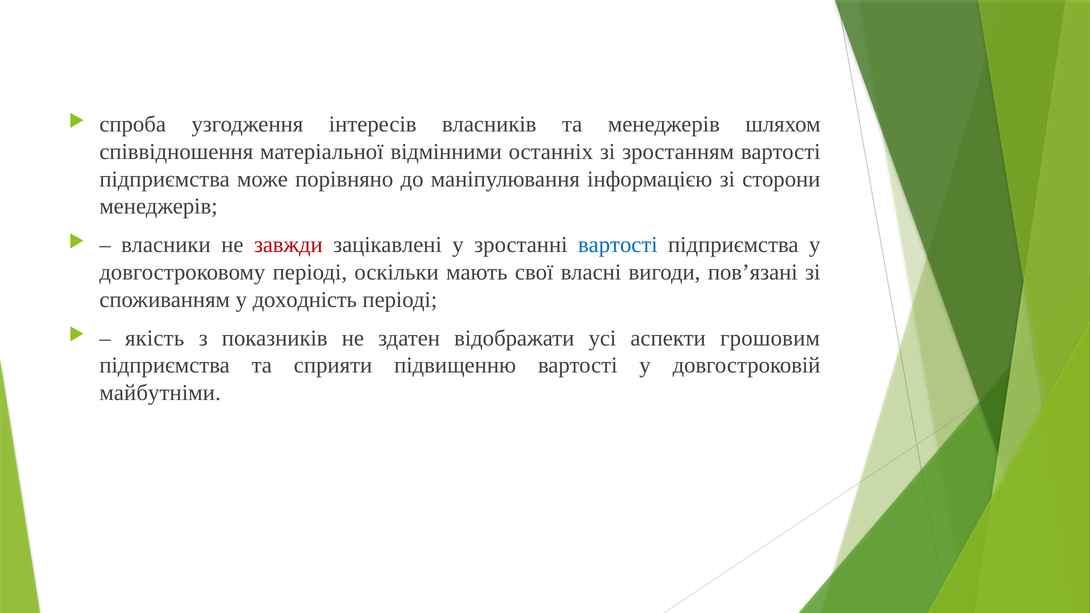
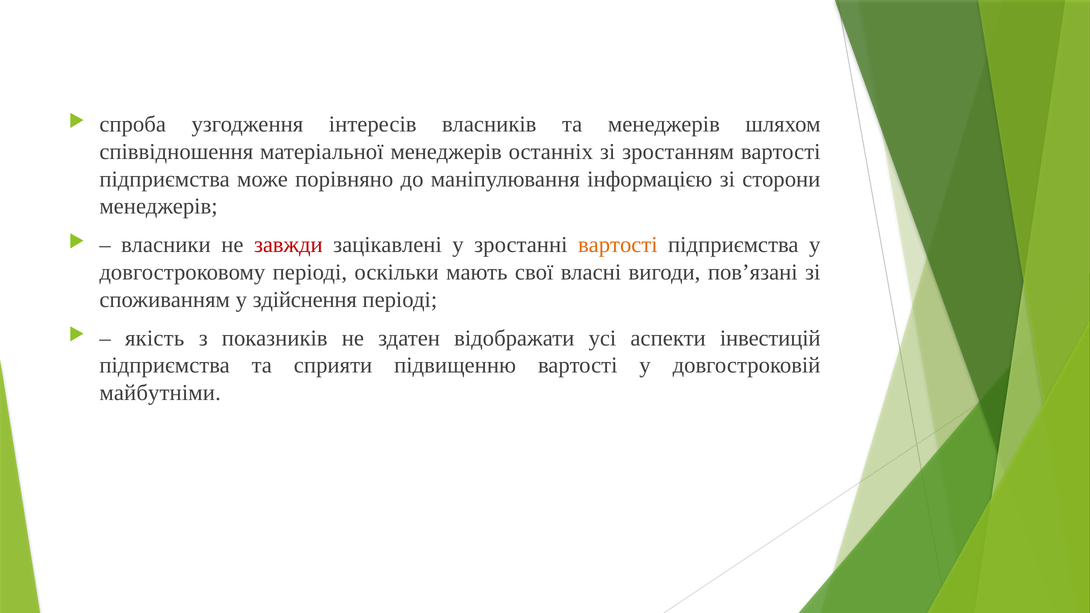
матеріальної відмінними: відмінними -> менеджерів (446, 152)
вартості colour: blue -> orange (618, 245)
доходність: доходність -> здійснення (305, 300)
грошовим: грошовим -> інвестицій (770, 338)
